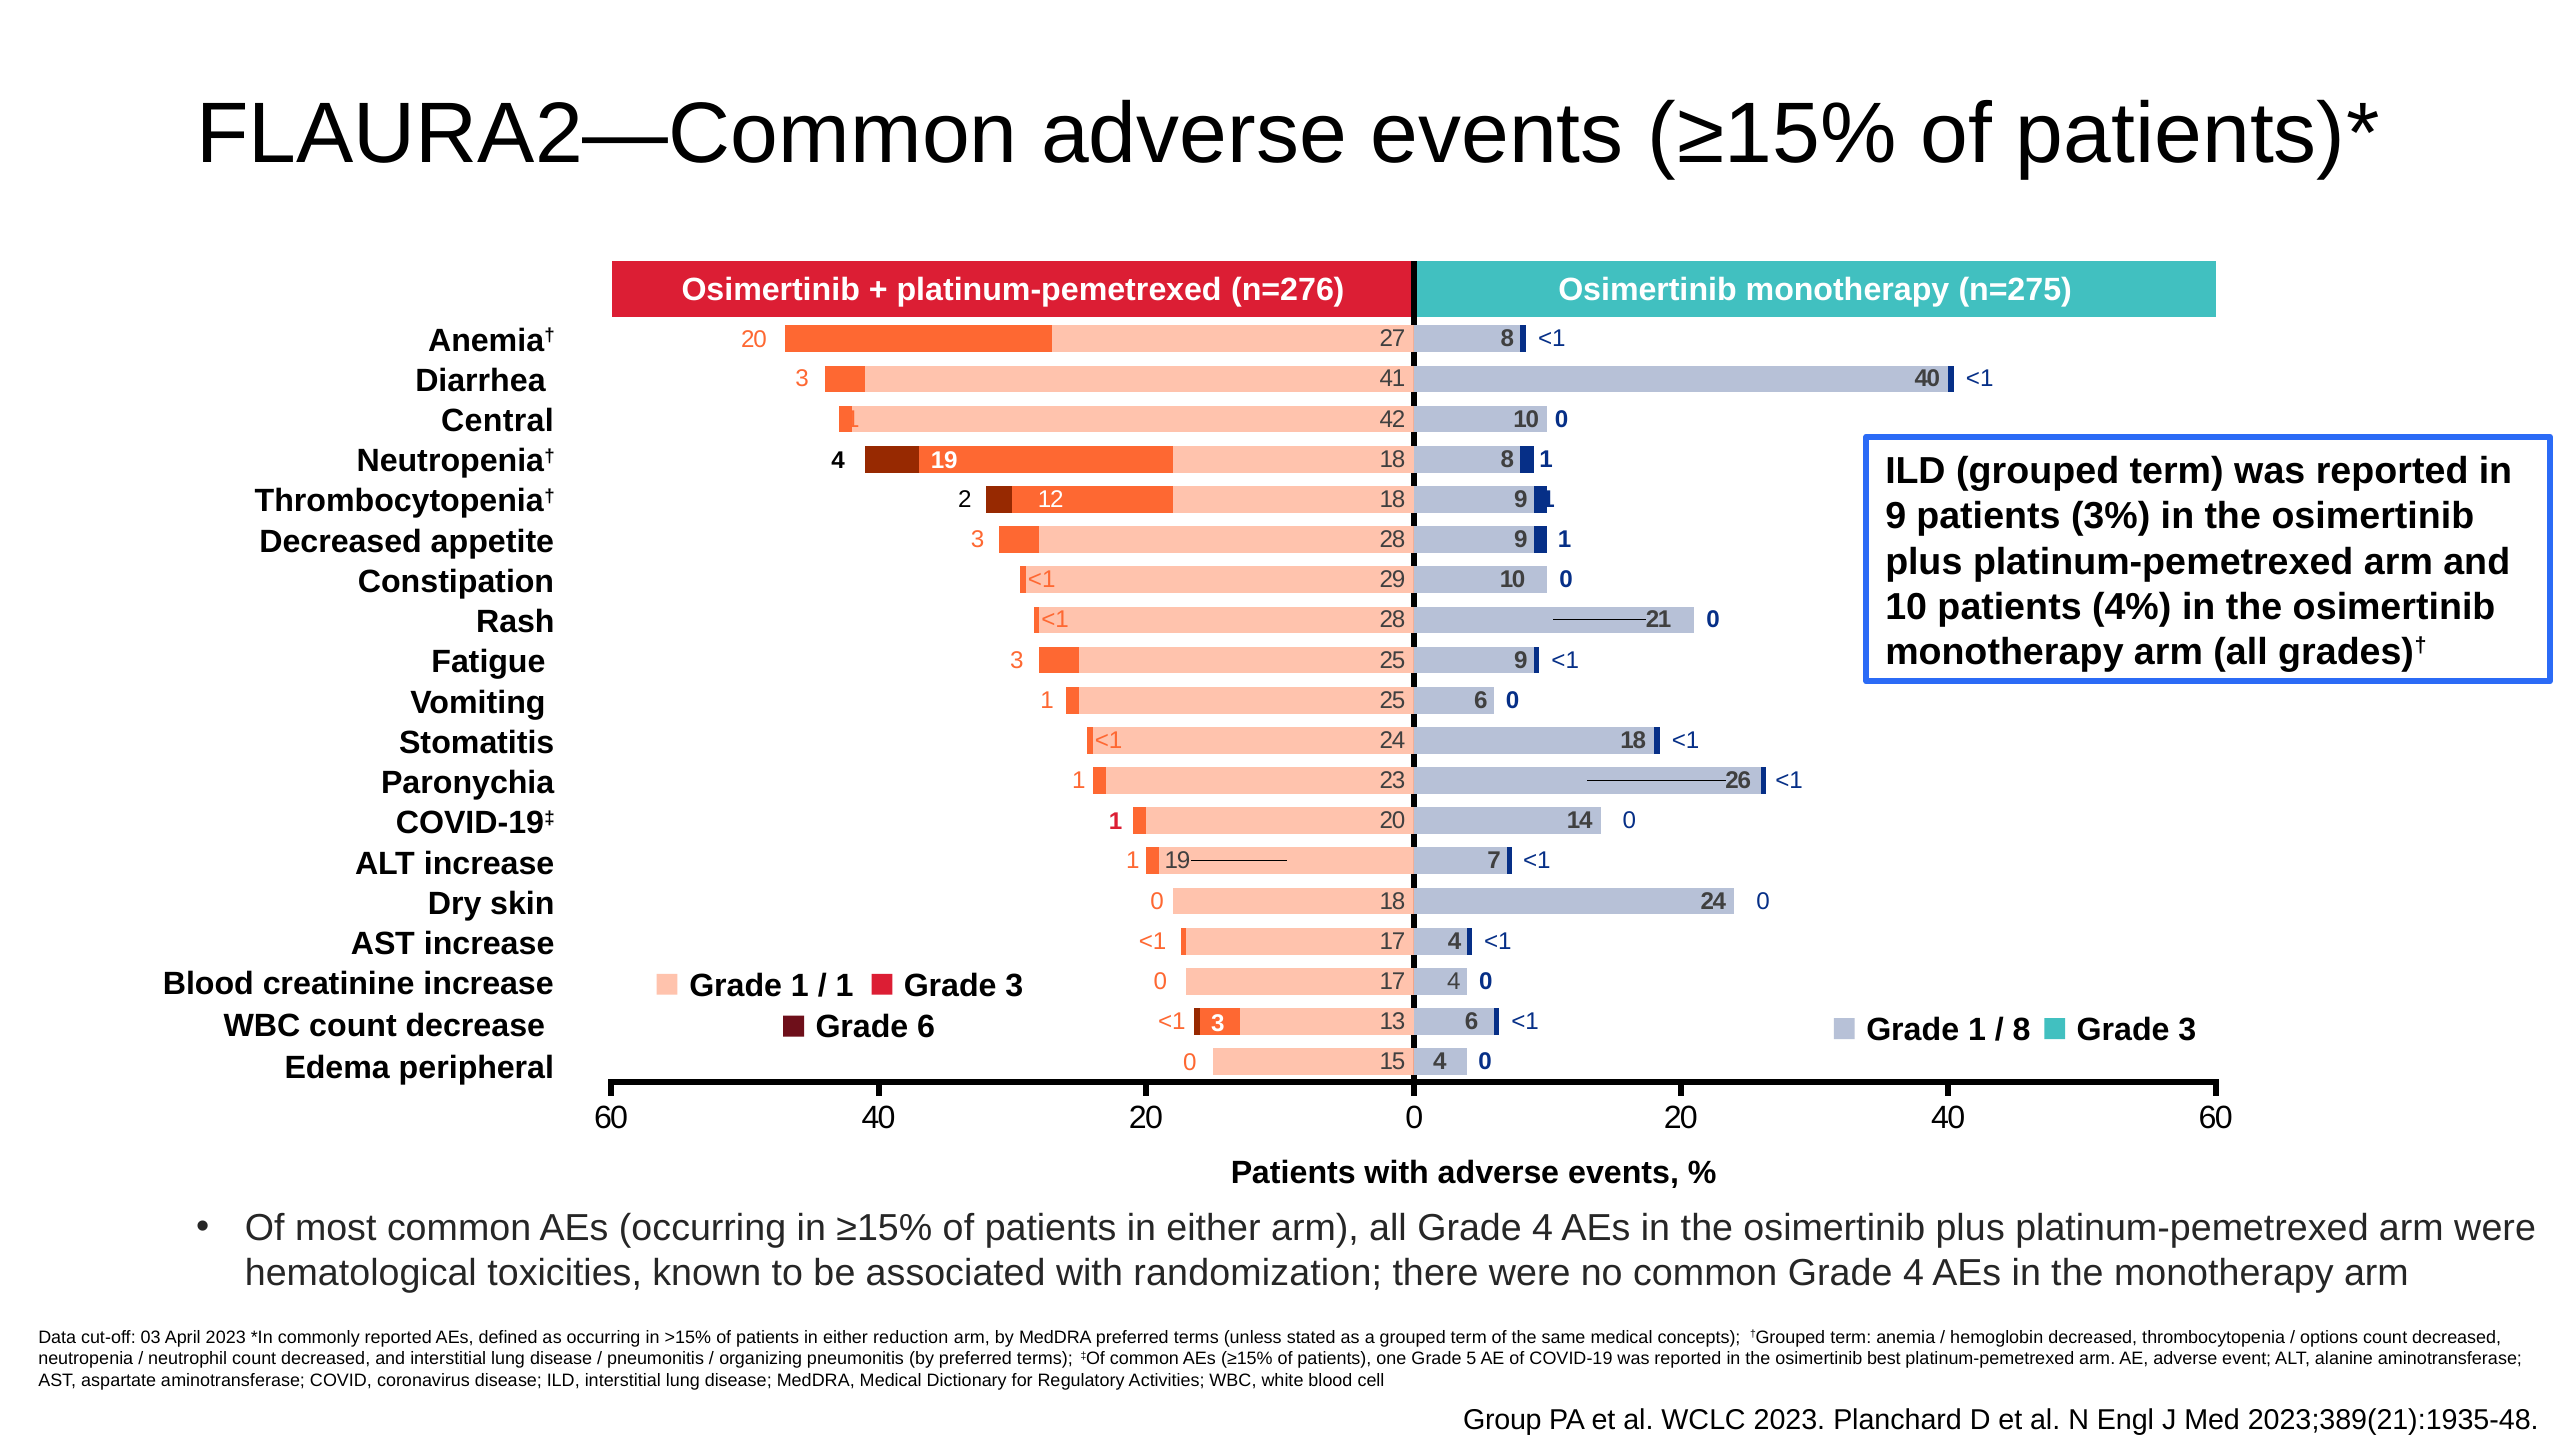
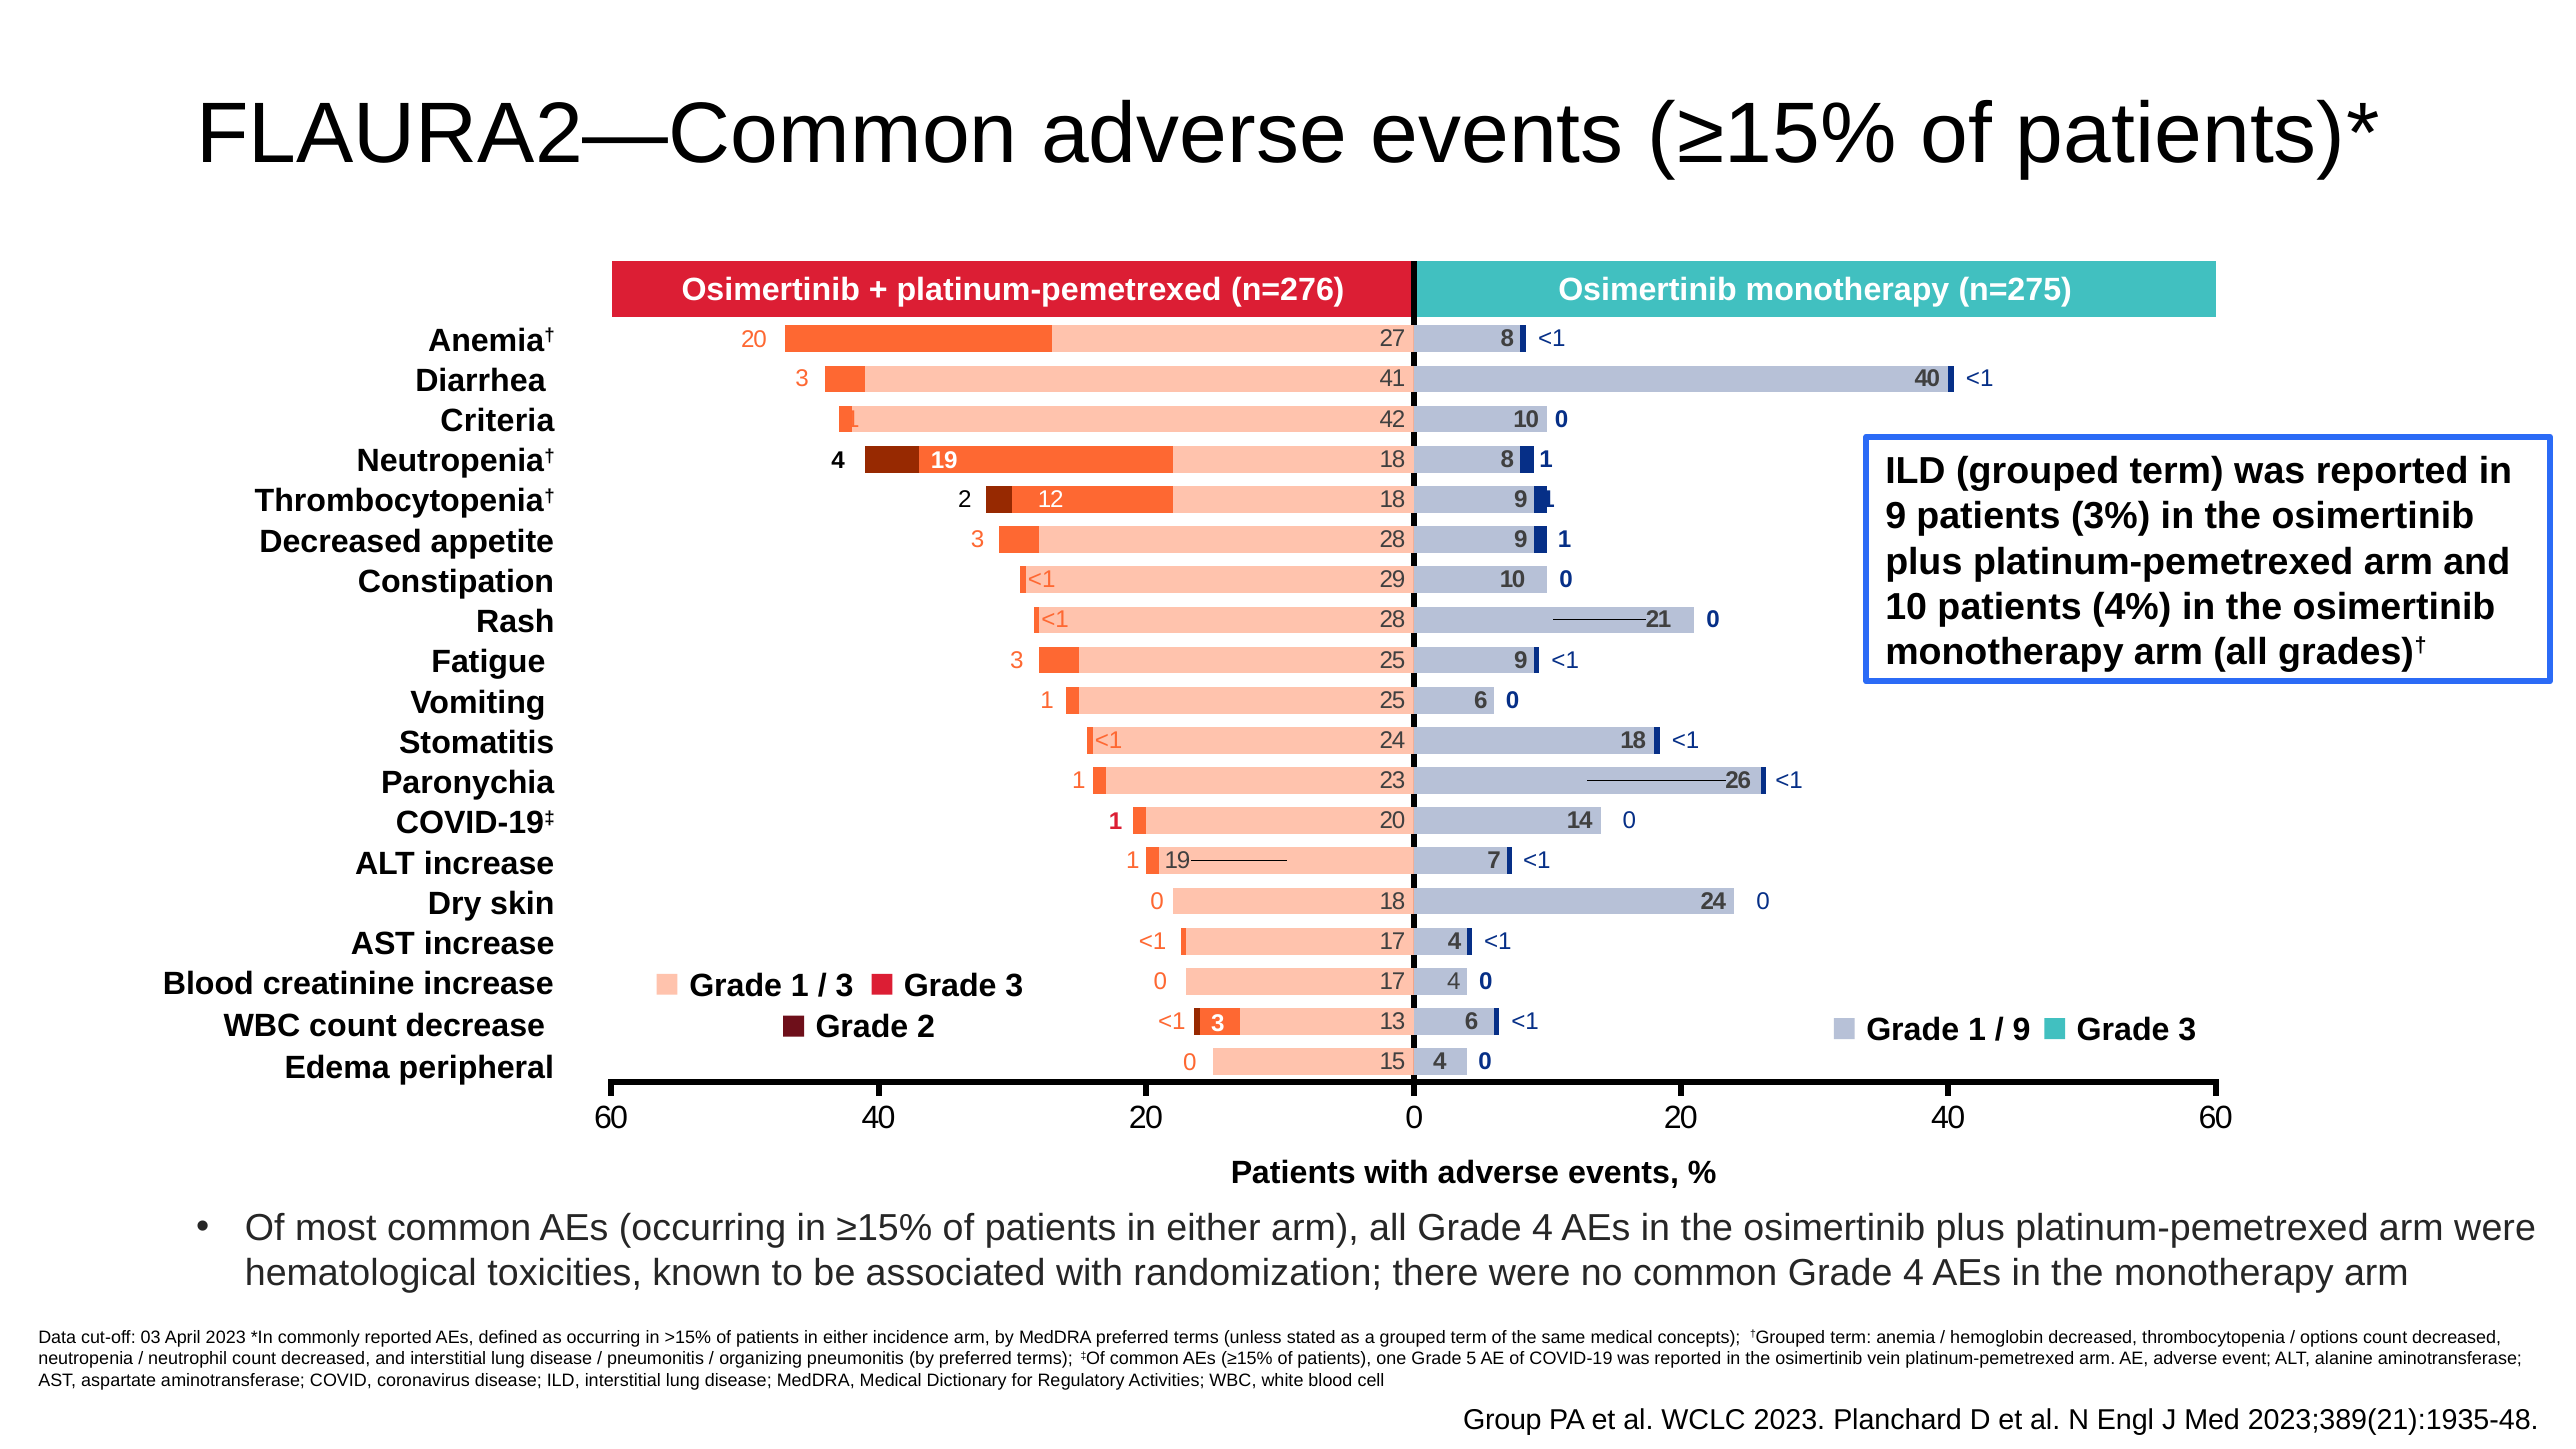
Central: Central -> Criteria (497, 421)
1: 1 -> 3 (844, 985)
Grade 6: 6 -> 2 (926, 1027)
8: 8 -> 9 (2022, 1030)
reduction: reduction -> incidence (911, 1337)
best: best -> vein (1884, 1359)
